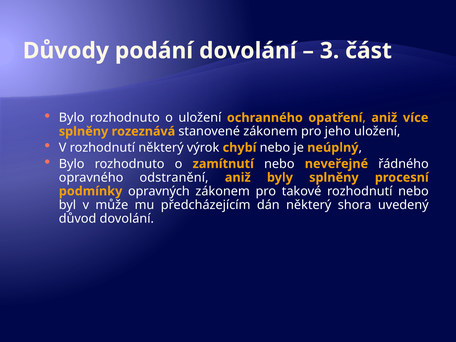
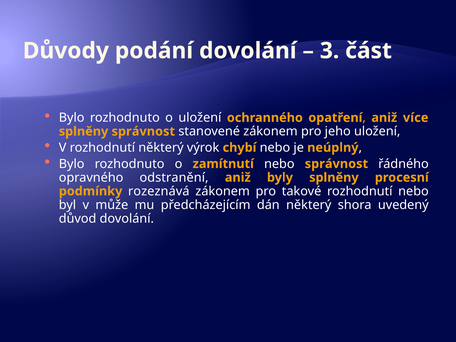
splněny rozeznává: rozeznává -> správnost (143, 131)
nebo neveřejné: neveřejné -> správnost (336, 164)
opravných: opravných -> rozeznává (159, 191)
